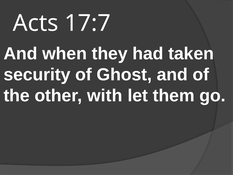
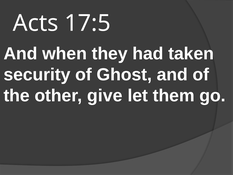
17:7: 17:7 -> 17:5 (88, 23)
with: with -> give (105, 96)
